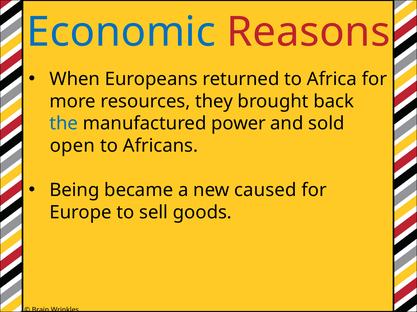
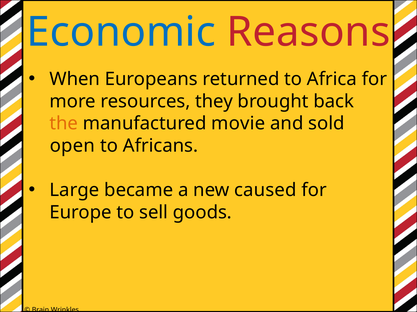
the colour: blue -> orange (64, 124)
power: power -> movie (238, 124)
Being: Being -> Large (74, 191)
